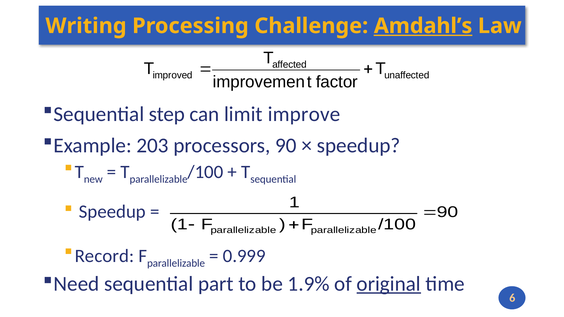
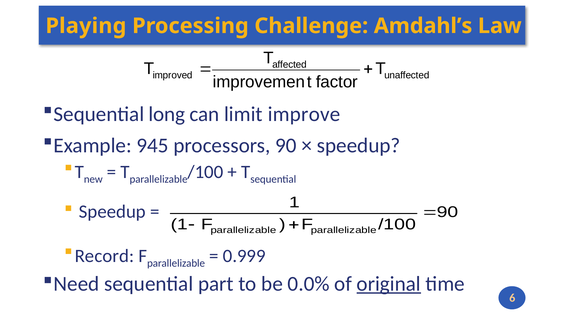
Writing: Writing -> Playing (86, 26)
Amdahl’s underline: present -> none (423, 26)
step: step -> long (167, 114)
203: 203 -> 945 (153, 146)
1.9%: 1.9% -> 0.0% (309, 284)
